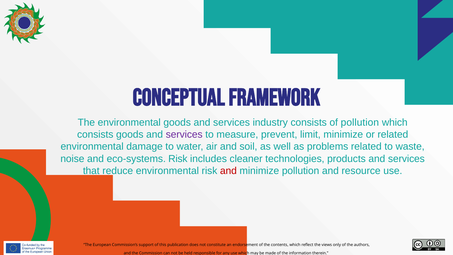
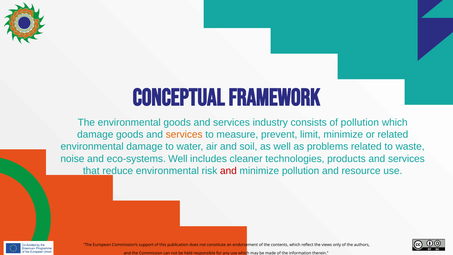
consists: consists -> damage (95, 134)
services colour: purple -> orange (184, 134)
eco-systems Risk: Risk -> Well (178, 159)
